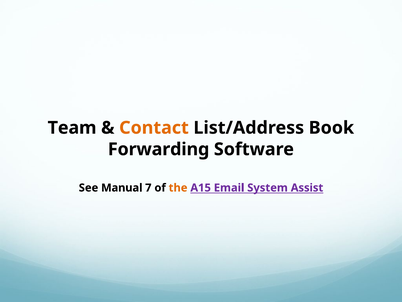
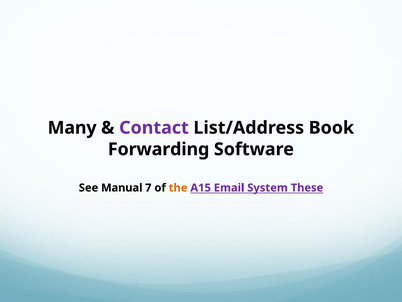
Team: Team -> Many (72, 128)
Contact colour: orange -> purple (154, 128)
Assist: Assist -> These (307, 187)
